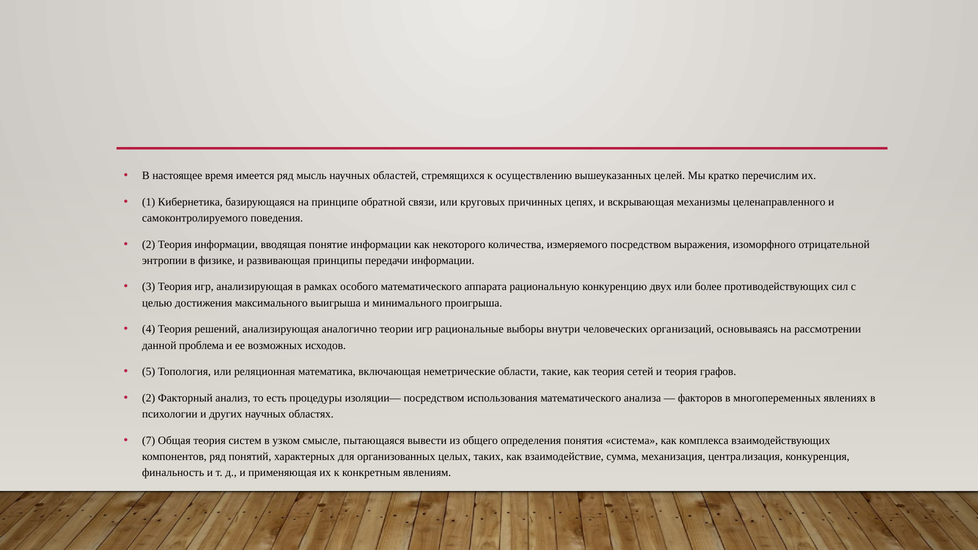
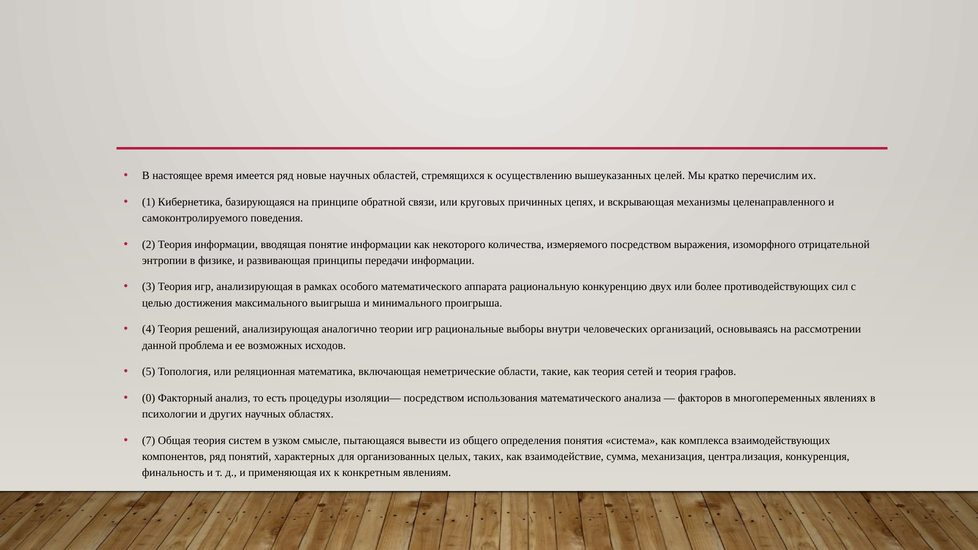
мысль: мысль -> новые (311, 176)
2: 2 -> 0 (149, 398)
